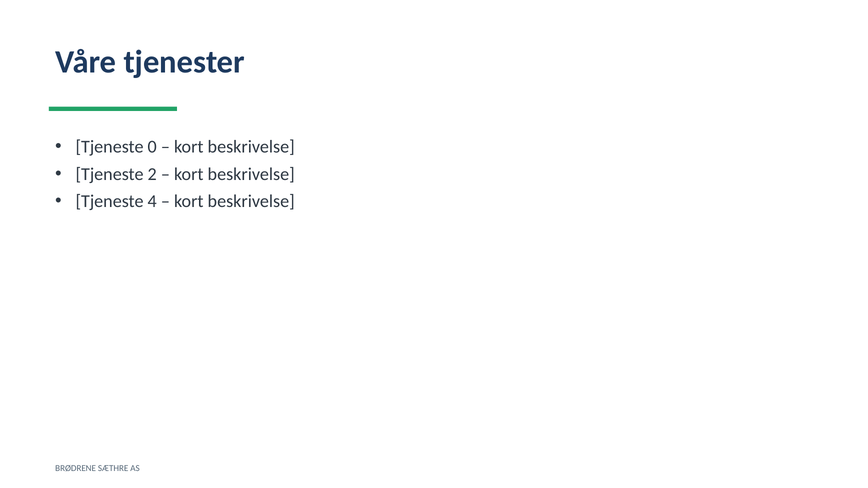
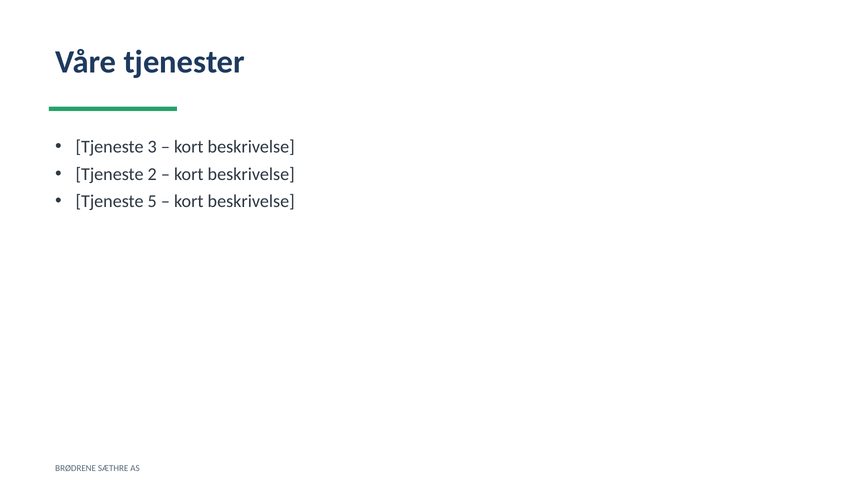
0: 0 -> 3 (152, 147)
4: 4 -> 5 (152, 201)
